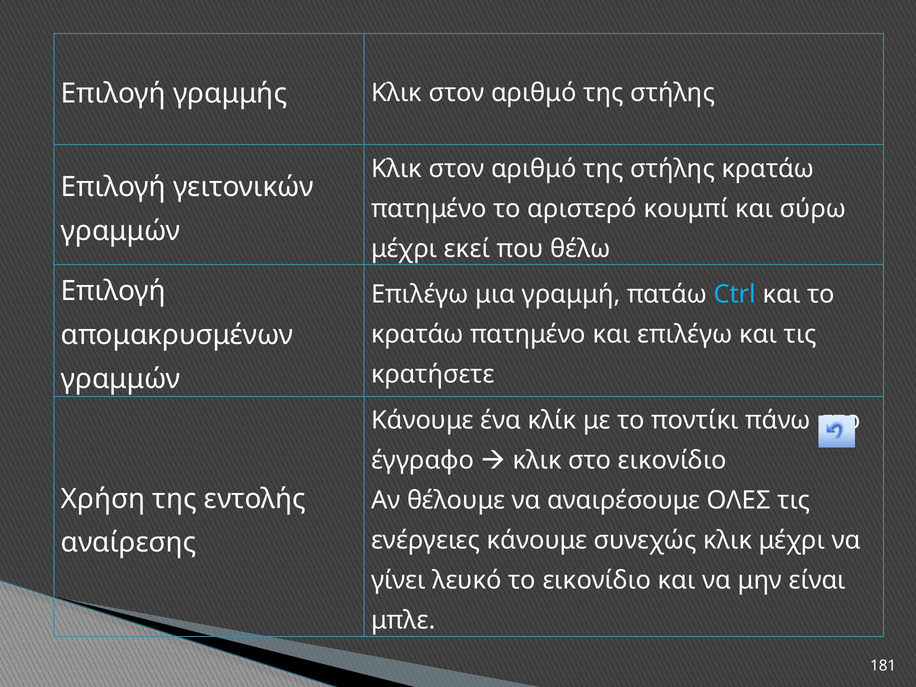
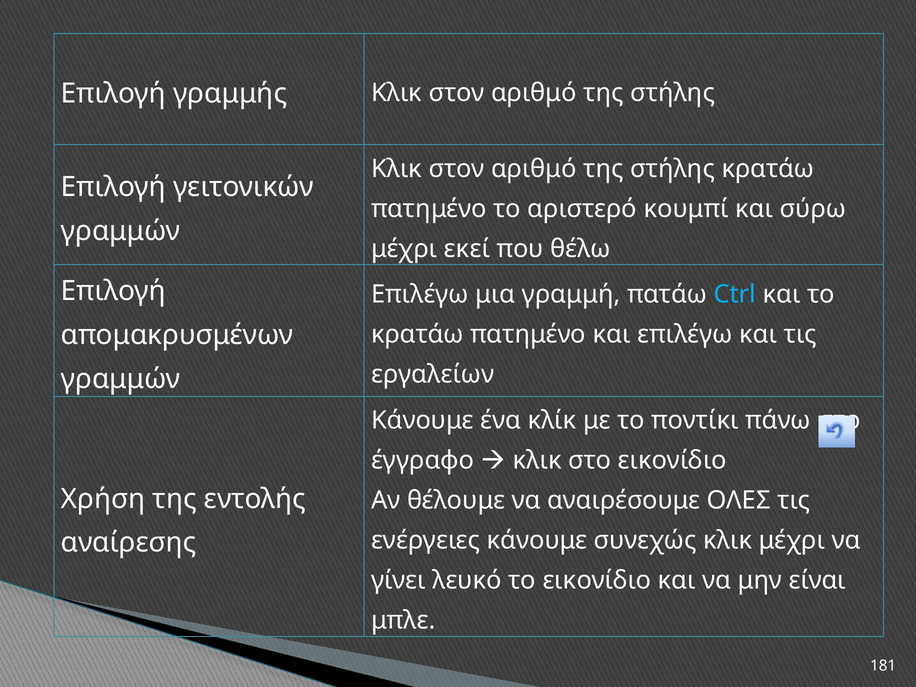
κρατήσετε: κρατήσετε -> εργαλείων (433, 375)
